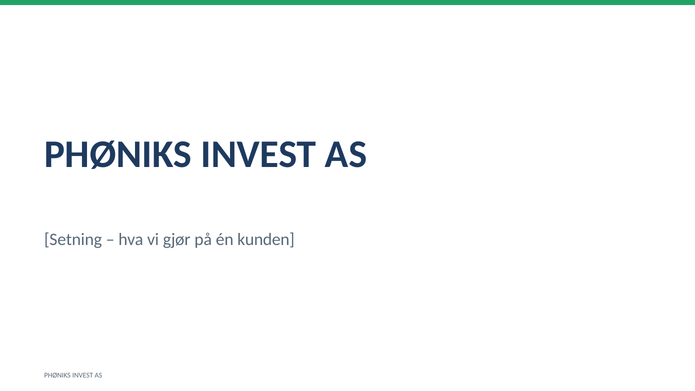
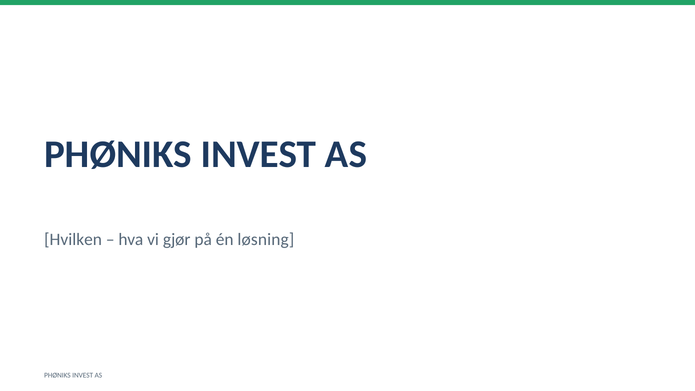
Setning: Setning -> Hvilken (73, 239)
kunden: kunden -> løsning (266, 239)
